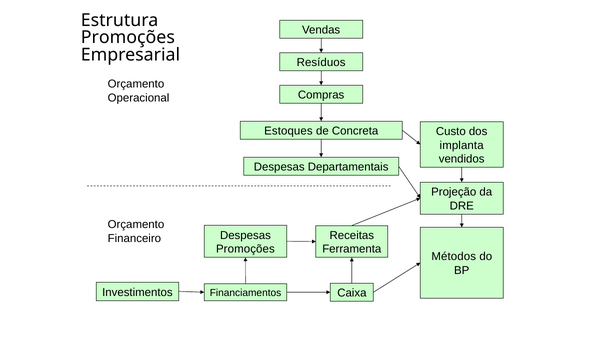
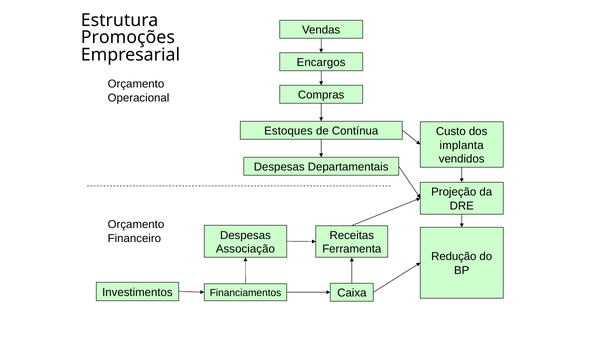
Resíduos: Resíduos -> Encargos (321, 63)
Concreta: Concreta -> Contínua (355, 131)
Promoções: Promoções -> Associação (245, 249)
Métodos: Métodos -> Redução (454, 257)
